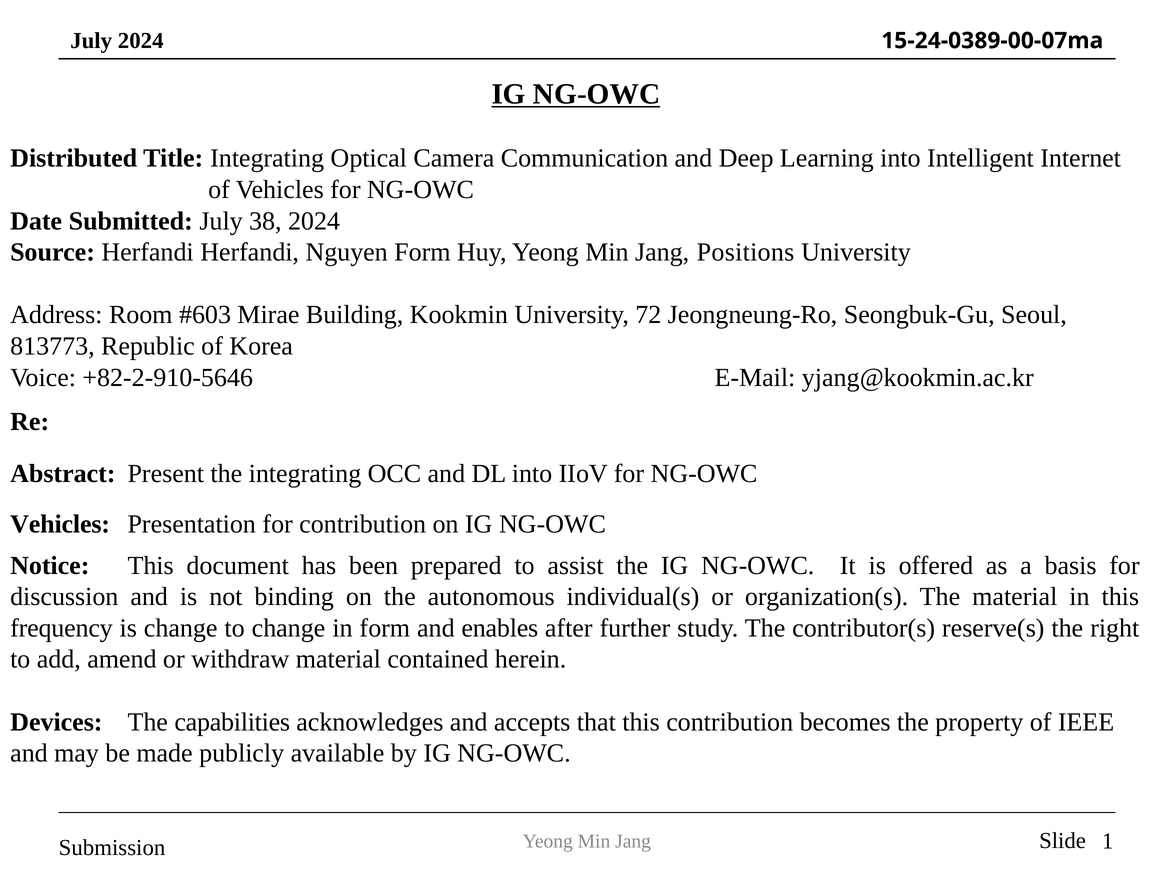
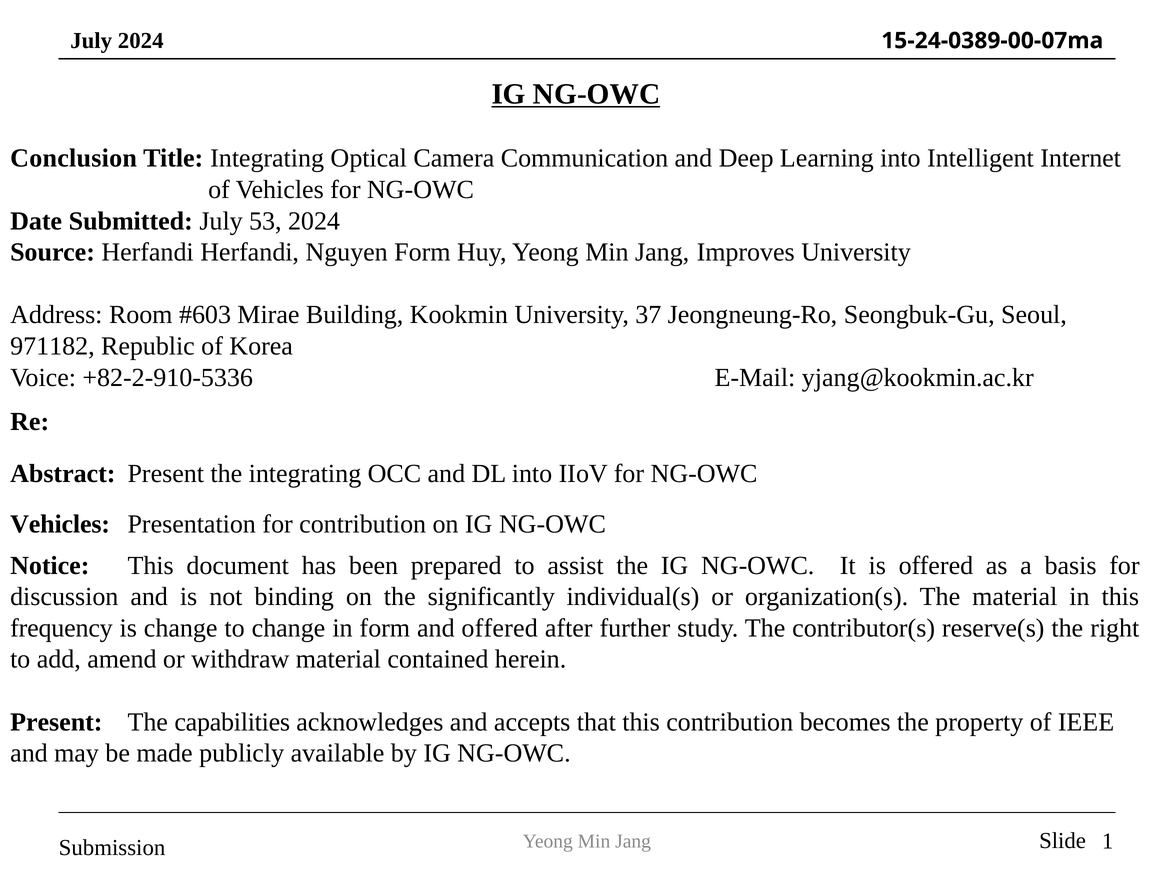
Distributed: Distributed -> Conclusion (74, 158)
38: 38 -> 53 (265, 221)
Positions: Positions -> Improves (746, 252)
72: 72 -> 37 (648, 315)
813773: 813773 -> 971182 (52, 346)
+82-2-910-5646: +82-2-910-5646 -> +82-2-910-5336 (168, 377)
autonomous: autonomous -> significantly (491, 596)
and enables: enables -> offered (500, 628)
Devices: Devices -> Present (56, 722)
